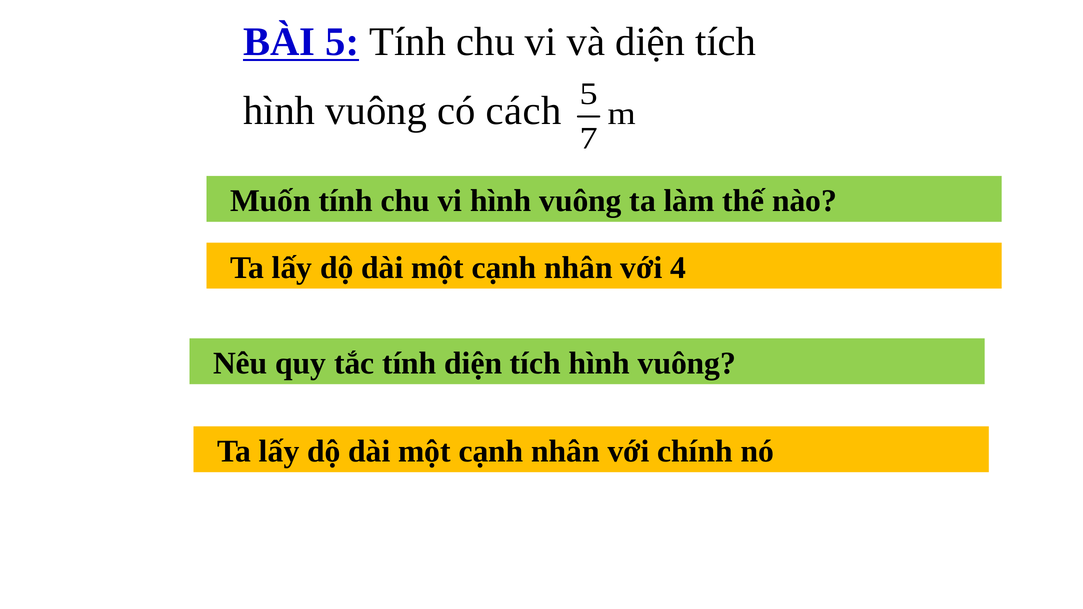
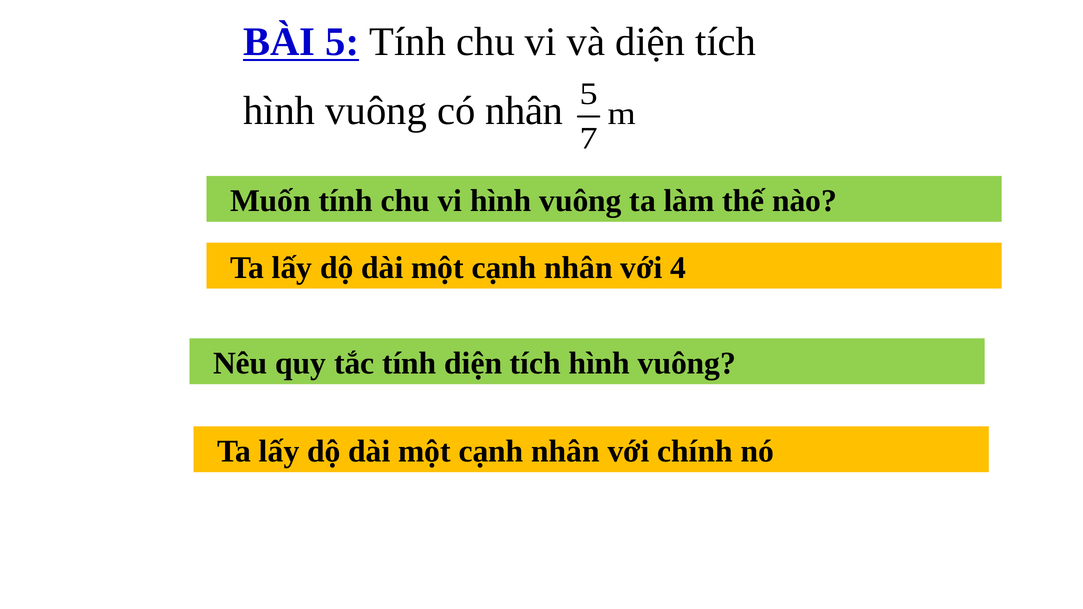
có cách: cách -> nhân (524, 111)
